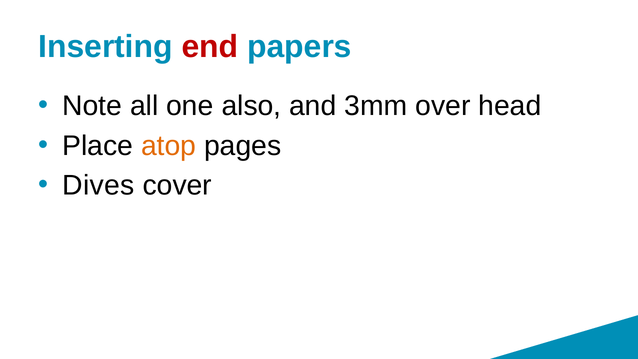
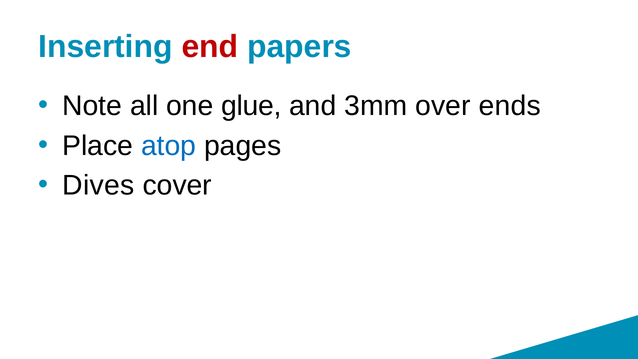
also: also -> glue (252, 106)
head: head -> ends (510, 106)
atop colour: orange -> blue (169, 146)
